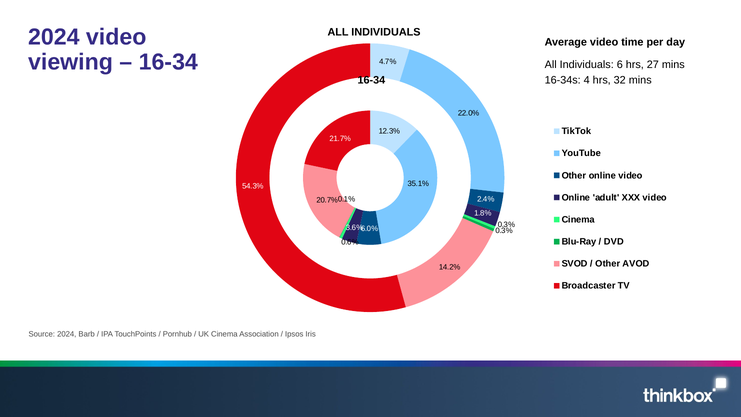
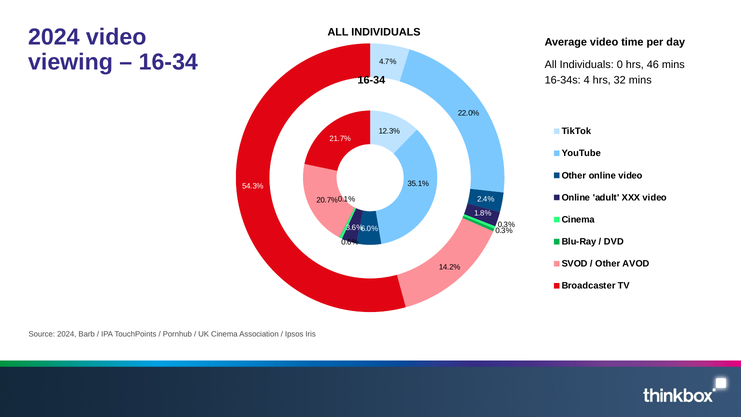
6: 6 -> 0 (620, 65)
27: 27 -> 46 (653, 65)
